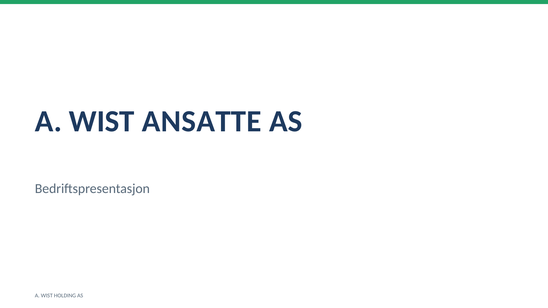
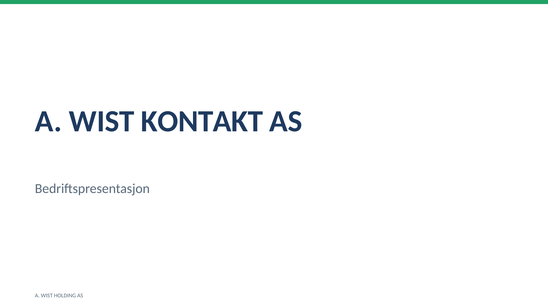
ANSATTE: ANSATTE -> KONTAKT (202, 122)
